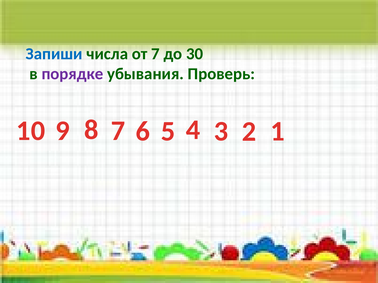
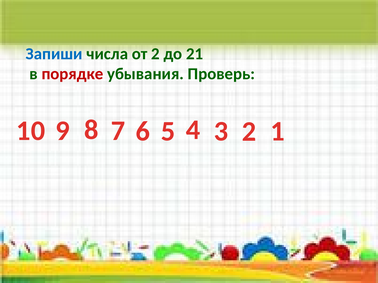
от 7: 7 -> 2 (155, 54)
30: 30 -> 21 (195, 54)
порядке colour: purple -> red (72, 74)
